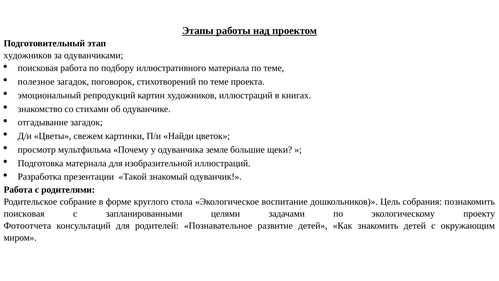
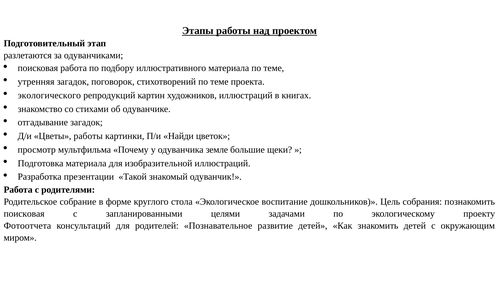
художников: художников -> разлетаются (28, 55)
полезное: полезное -> утренняя (36, 82)
эмоциональный: эмоциональный -> экологического (49, 95)
Цветы свежем: свежем -> работы (88, 136)
